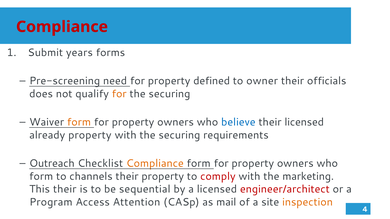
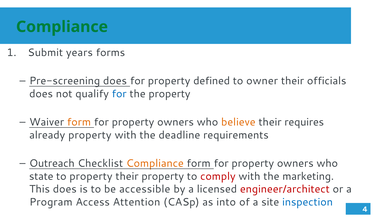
Compliance colour: red -> green (62, 27)
Pre-screening need: need -> does (115, 81)
for colour: orange -> blue (119, 94)
securing: securing -> property (169, 94)
believe colour: blue -> orange (238, 122)
their licensed: licensed -> requires (304, 122)
with the securing: securing -> deadline (179, 135)
form: form -> state (41, 177)
to channels: channels -> property (91, 177)
This their: their -> does (65, 189)
sequential: sequential -> accessible (145, 189)
mail: mail -> into (226, 202)
inspection colour: orange -> blue (307, 202)
